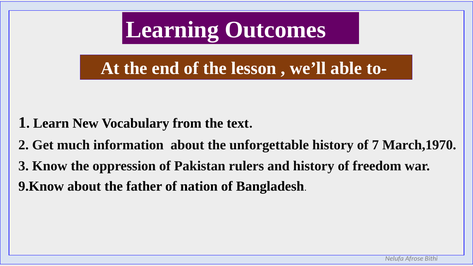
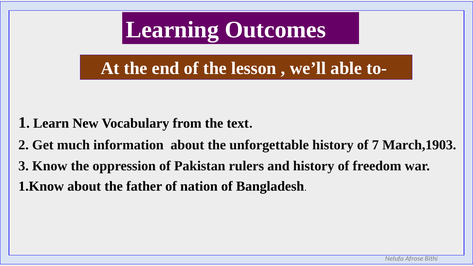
March,1970: March,1970 -> March,1903 (419, 145)
9.Know: 9.Know -> 1.Know (41, 186)
